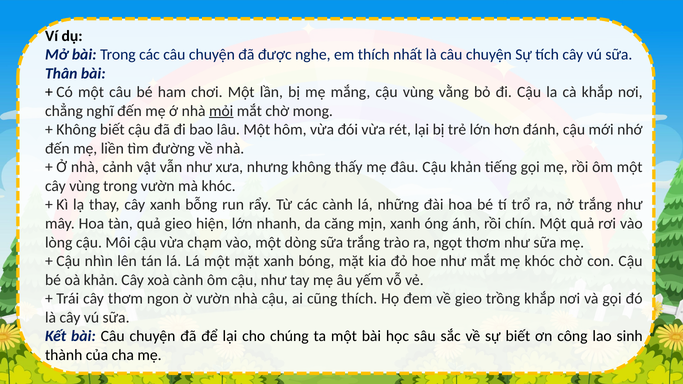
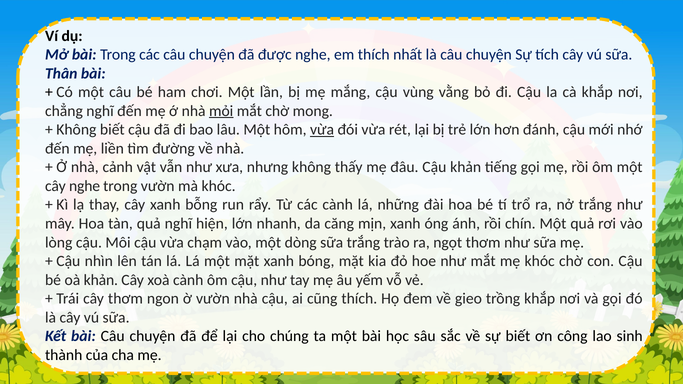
vừa underline: none -> present (322, 130)
cây vùng: vùng -> nghe (85, 186)
quả gieo: gieo -> nghĩ (178, 224)
